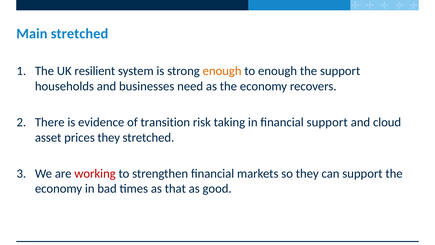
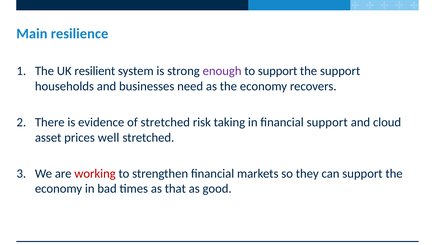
Main stretched: stretched -> resilience (80, 34)
enough colour: orange -> purple (222, 71)
to enough: enough -> support (278, 71)
of transition: transition -> stretched (165, 122)
prices they: they -> well (109, 137)
